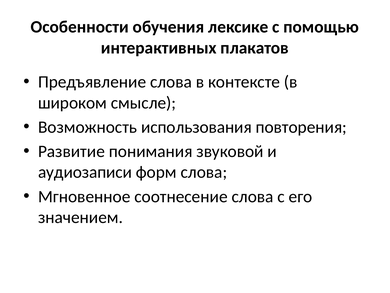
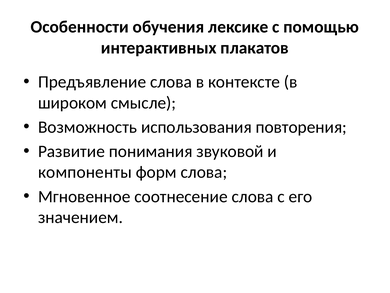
аудиозаписи: аудиозаписи -> компоненты (85, 172)
